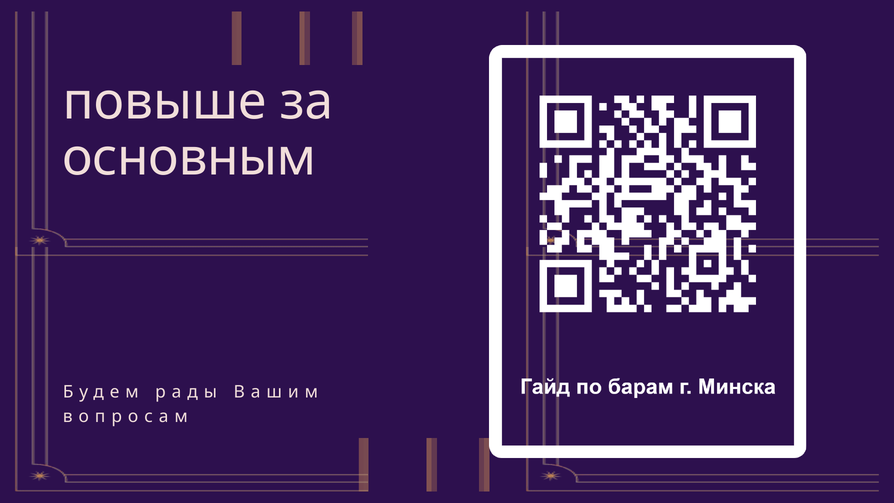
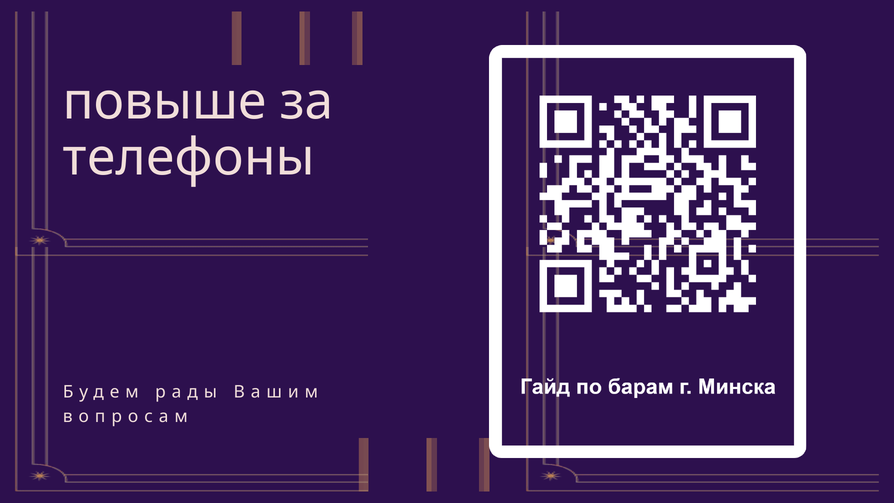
основным: основным -> телефоны (189, 158)
